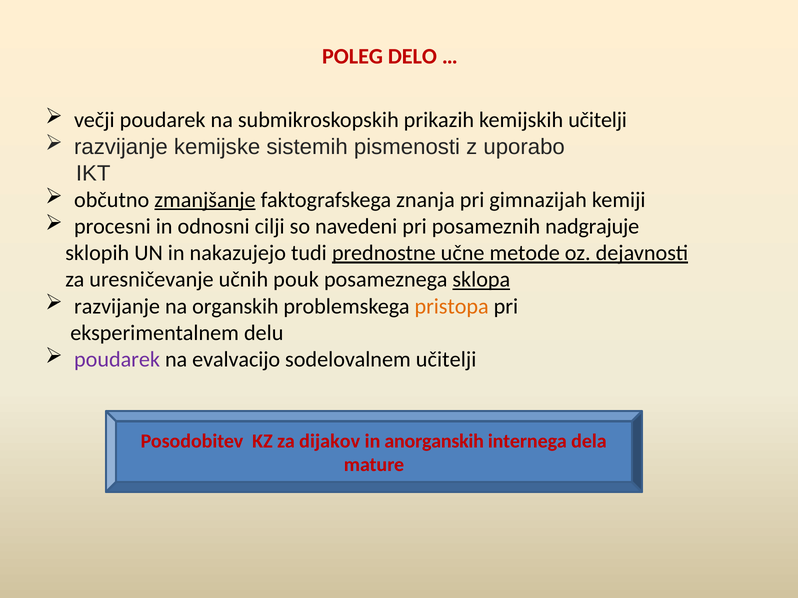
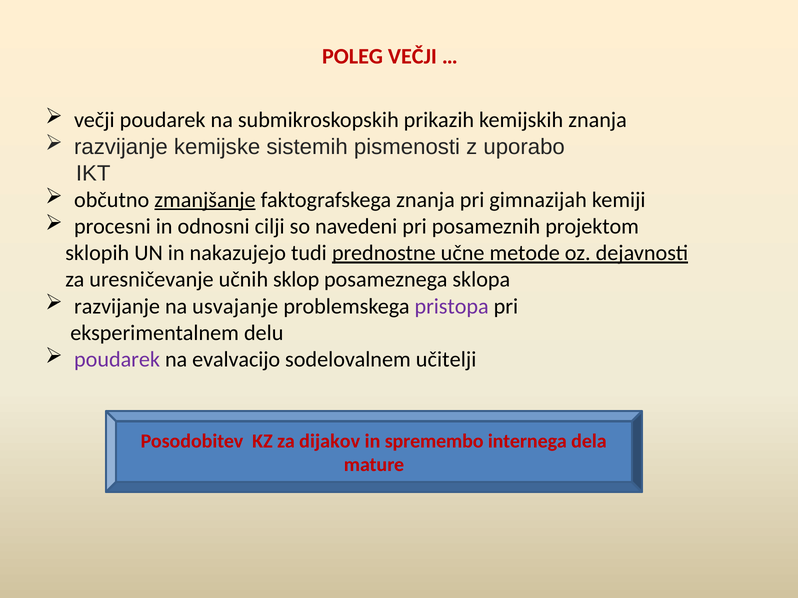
POLEG DELO: DELO -> VEČJI (412, 56)
kemijskih učitelji: učitelji -> znanja (598, 120)
nadgrajuje: nadgrajuje -> projektom (592, 227)
pouk: pouk -> sklop (296, 280)
sklopa underline: present -> none (481, 280)
organskih: organskih -> usvajanje (235, 306)
pristopa colour: orange -> purple (452, 306)
anorganskih: anorganskih -> spremembo (434, 441)
